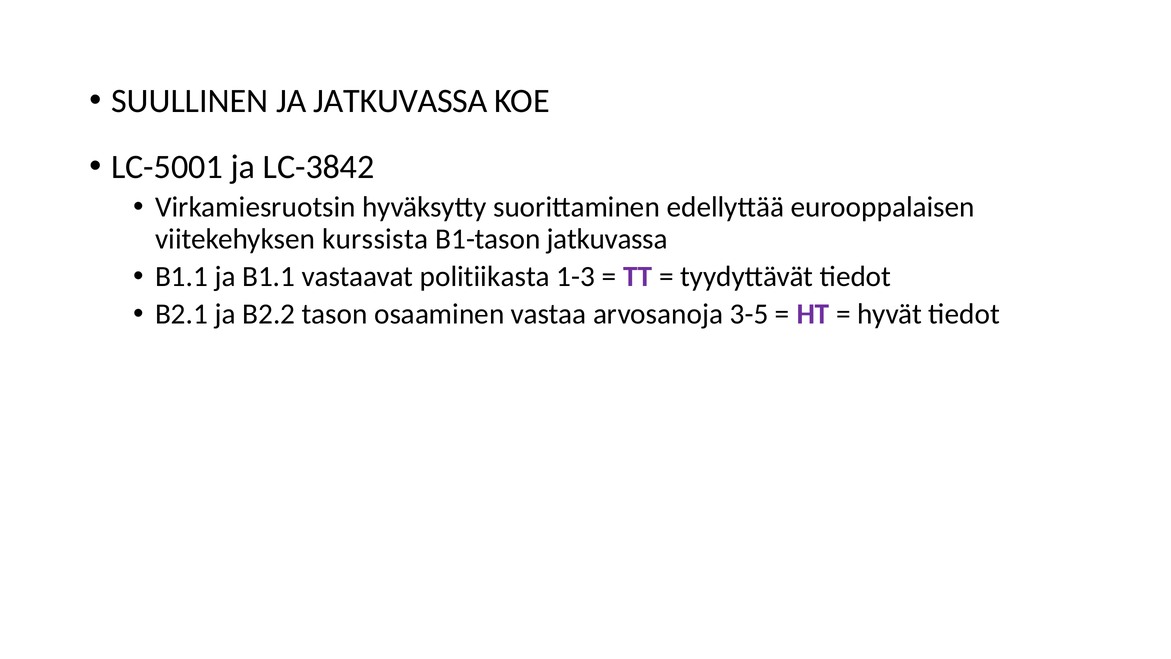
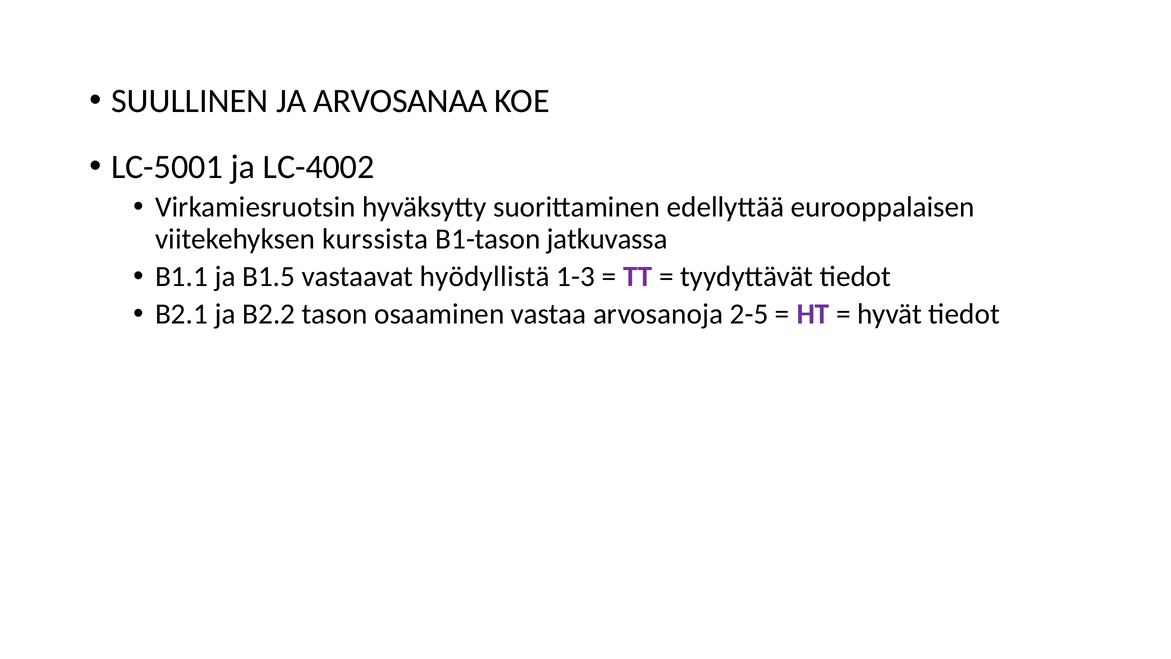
JA JATKUVASSA: JATKUVASSA -> ARVOSANAA (400, 101)
LC-3842: LC-3842 -> LC-4002 (319, 167)
ja B1.1: B1.1 -> B1.5 (269, 276)
politiikasta: politiikasta -> hyödyllistä (485, 276)
3-5: 3-5 -> 2-5 (749, 314)
